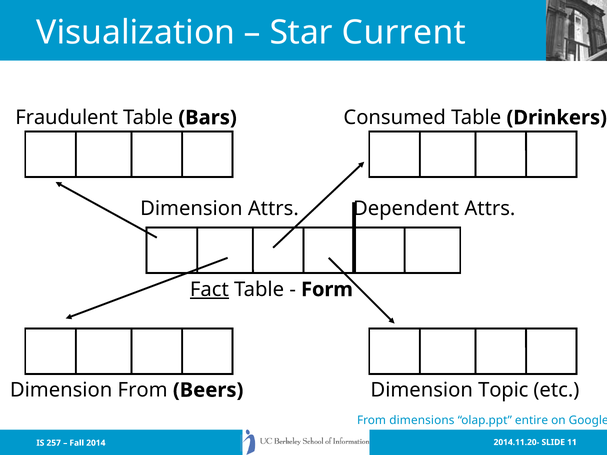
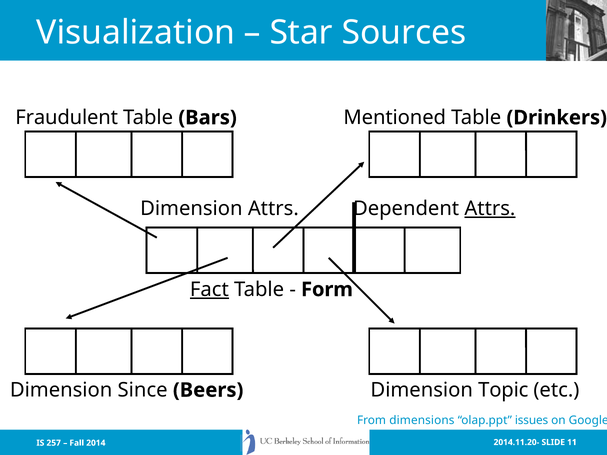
Current: Current -> Sources (404, 33)
Consumed: Consumed -> Mentioned (395, 118)
Attrs underline: none -> present (490, 209)
Dimension From: From -> Since (143, 390)
entire: entire -> issues (532, 421)
